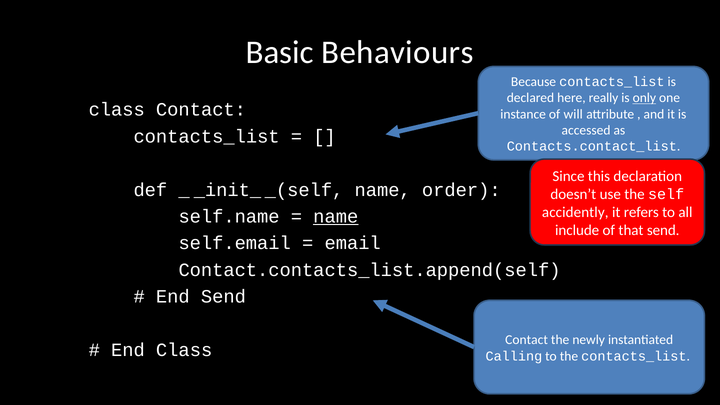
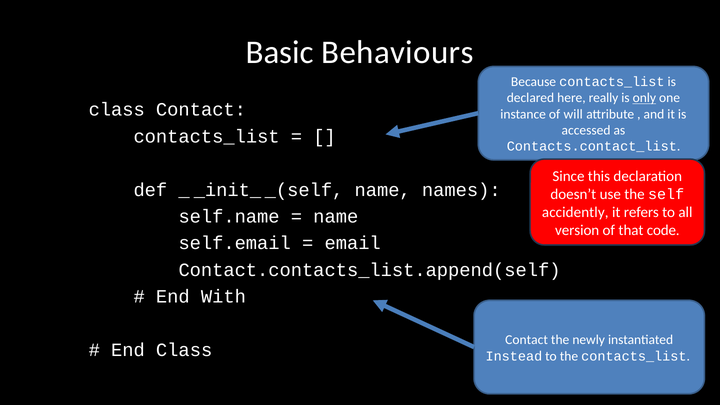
order: order -> names (461, 190)
name underline: present -> none (336, 217)
include: include -> version (577, 230)
that send: send -> code (663, 230)
End Send: Send -> With (223, 297)
Calling: Calling -> Instead (514, 356)
